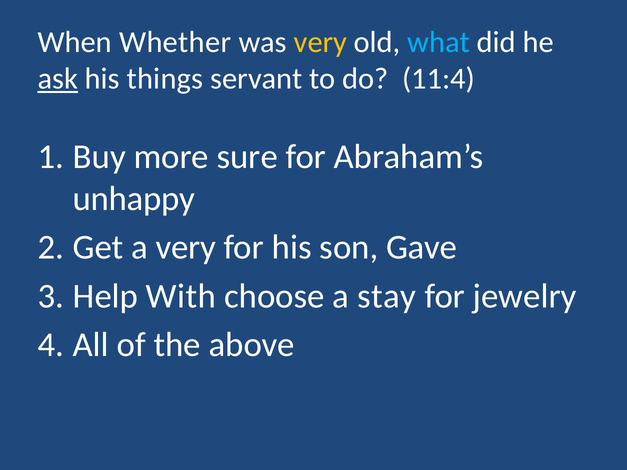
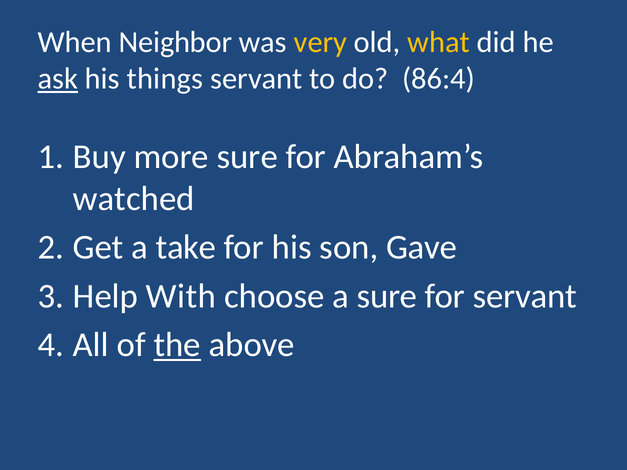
Whether: Whether -> Neighbor (176, 42)
what colour: light blue -> yellow (439, 42)
11:4: 11:4 -> 86:4 (439, 79)
unhappy: unhappy -> watched (134, 199)
a very: very -> take (186, 248)
a stay: stay -> sure (387, 296)
for jewelry: jewelry -> servant (525, 296)
the underline: none -> present (177, 345)
